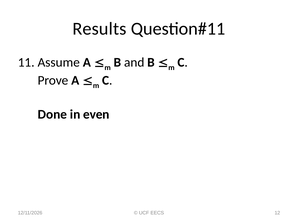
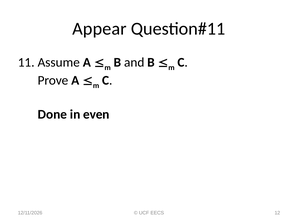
Results: Results -> Appear (99, 29)
